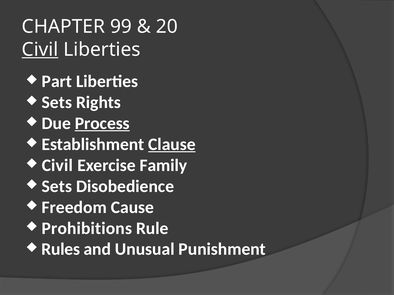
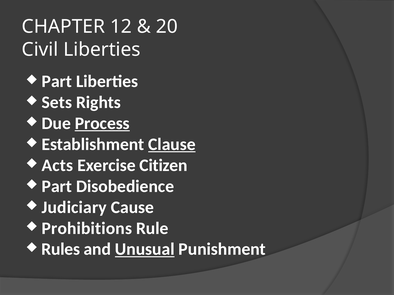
99: 99 -> 12 (121, 27)
Civil underline: present -> none (40, 50)
Civil: Civil -> Acts (57, 166)
Family: Family -> Citizen (163, 166)
Sets: Sets -> Part (57, 187)
Freedom: Freedom -> Judiciary (74, 208)
Unusual underline: none -> present (145, 250)
